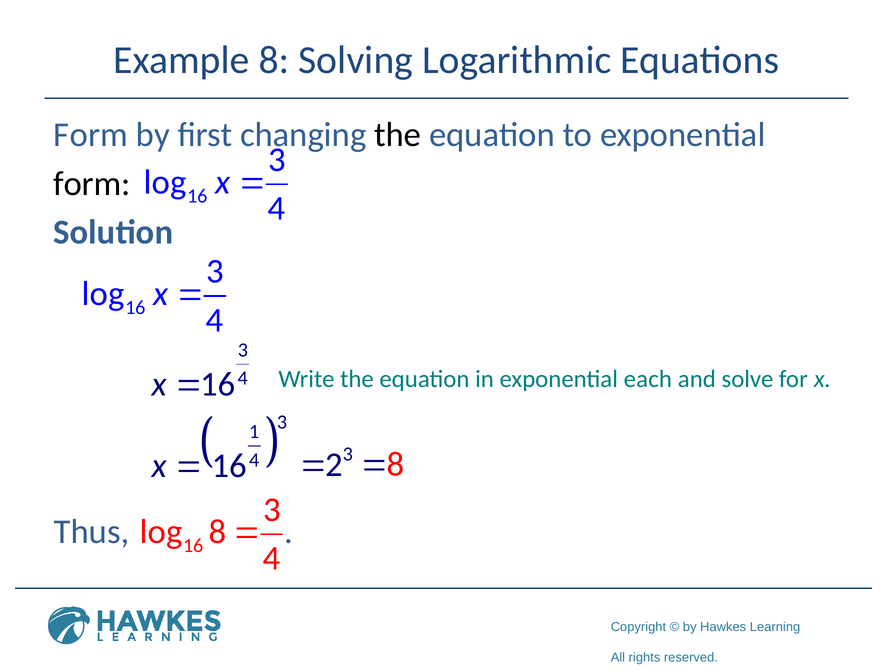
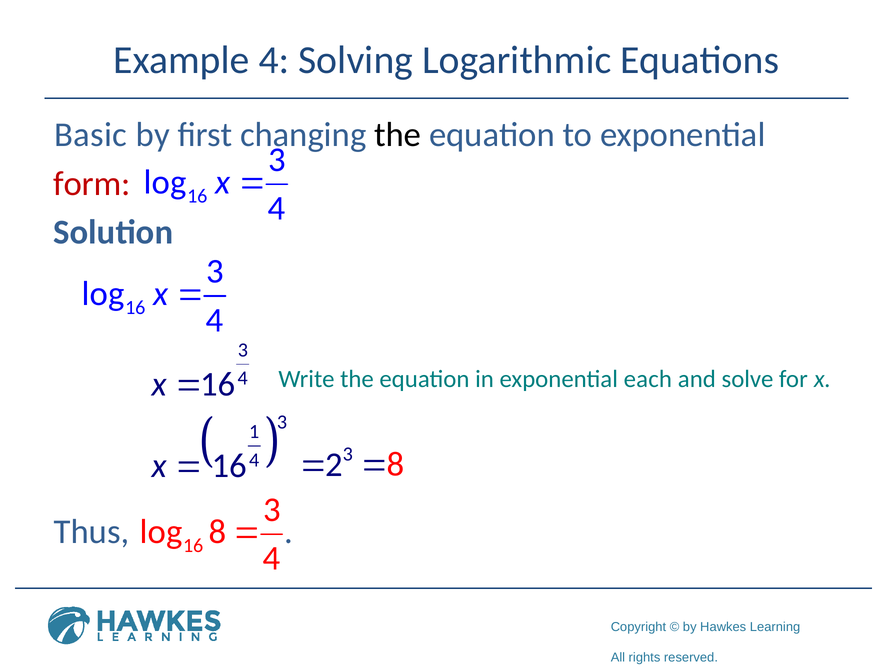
Example 8: 8 -> 4 (274, 60)
Form: Form -> Basic (91, 135)
form colour: black -> red (92, 183)
